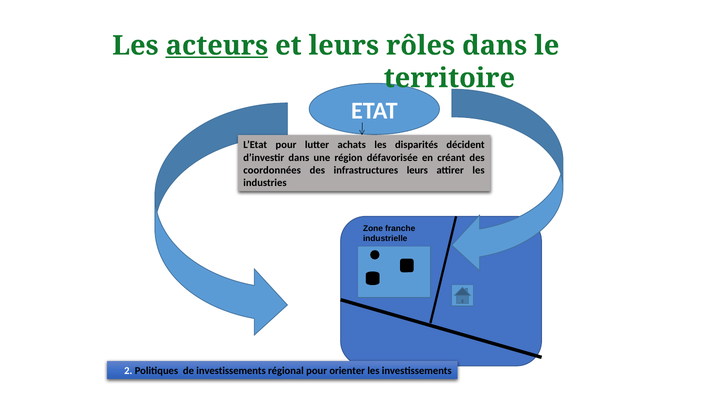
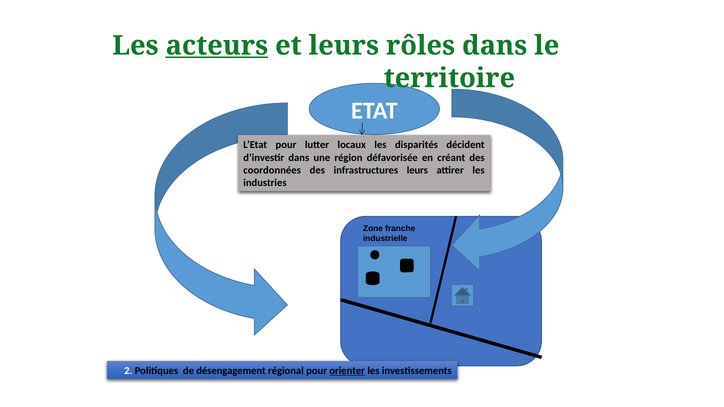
achats: achats -> locaux (352, 145)
de investissements: investissements -> désengagement (231, 371)
orienter underline: none -> present (347, 371)
